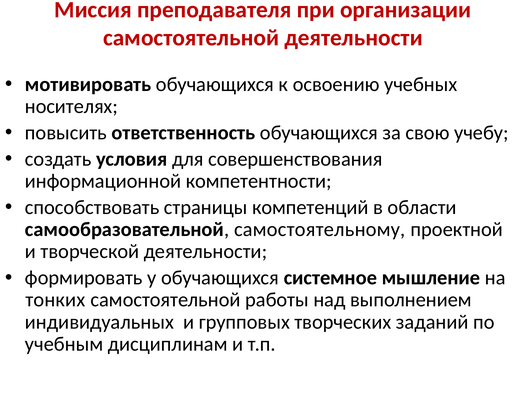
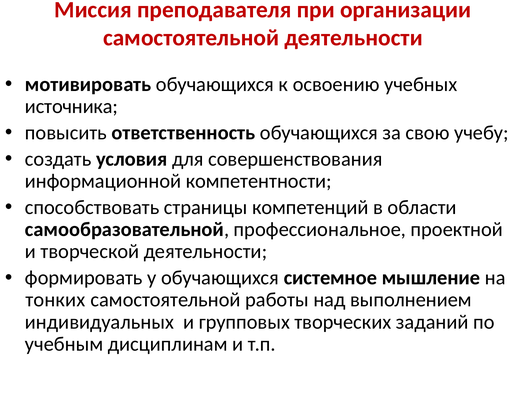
носителях: носителях -> источника (71, 106)
самостоятельному: самостоятельному -> профессиональное (320, 229)
